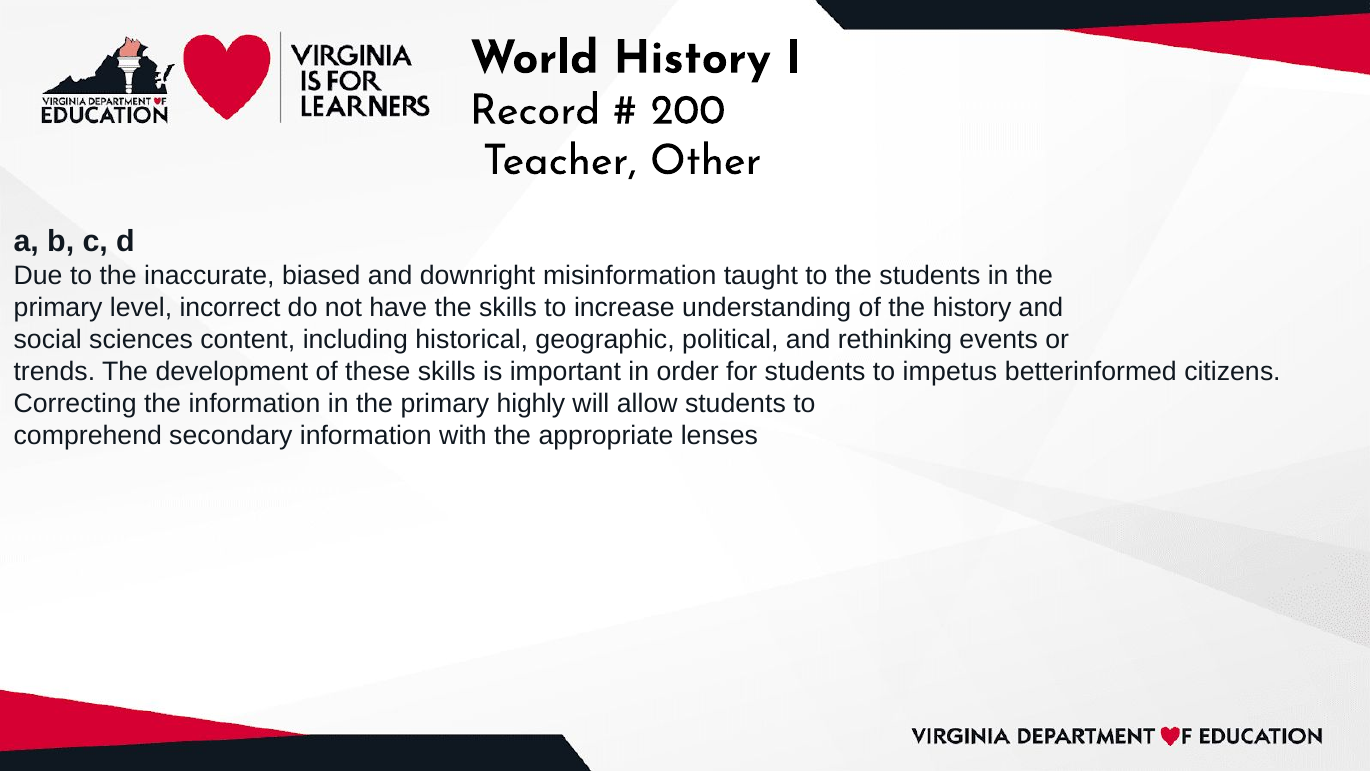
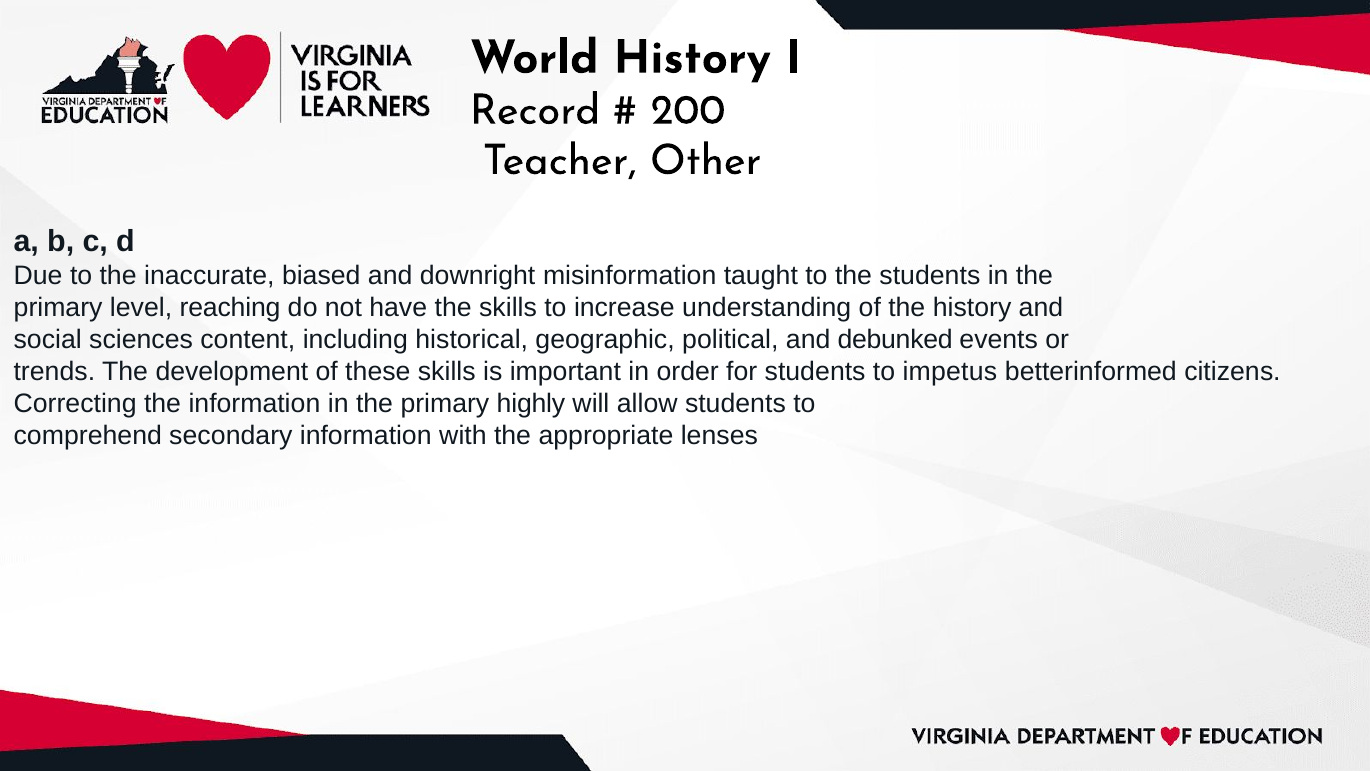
incorrect: incorrect -> reaching (230, 307)
rethinking: rethinking -> debunked (895, 339)
